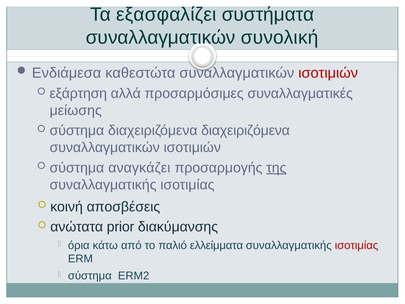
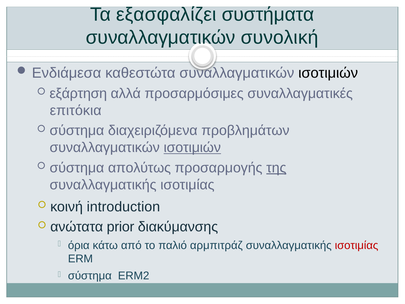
ισοτιμιών colour: red -> black (328, 73)
μείωσης: μείωσης -> επιτόκια (76, 110)
διαχειριζόμενα διαχειριζόμενα: διαχειριζόμενα -> προβλημάτων (245, 131)
ισοτιμιών underline: none -> present (192, 147)
αναγκάζει: αναγκάζει -> απολύτως (139, 168)
αποσβέσεις: αποσβέσεις -> introduction (123, 207)
ελλείμματα: ελλείμματα -> αρμπιτράζ (216, 245)
